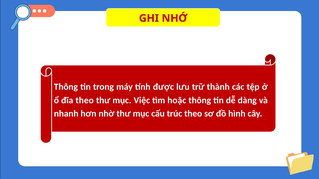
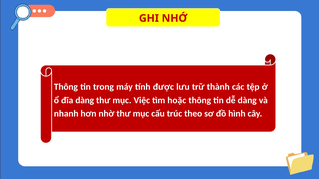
đĩa theo: theo -> dàng (85, 101)
